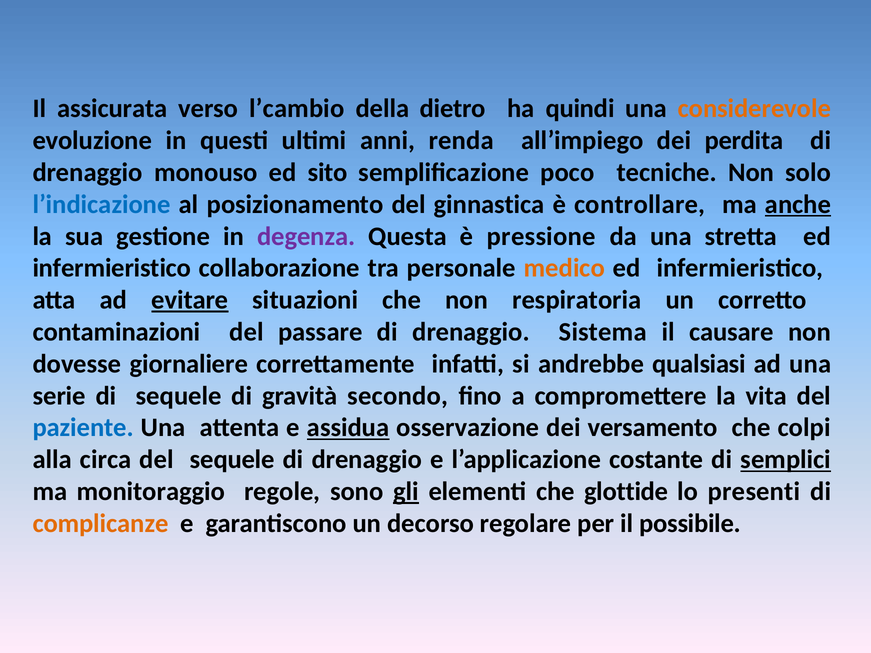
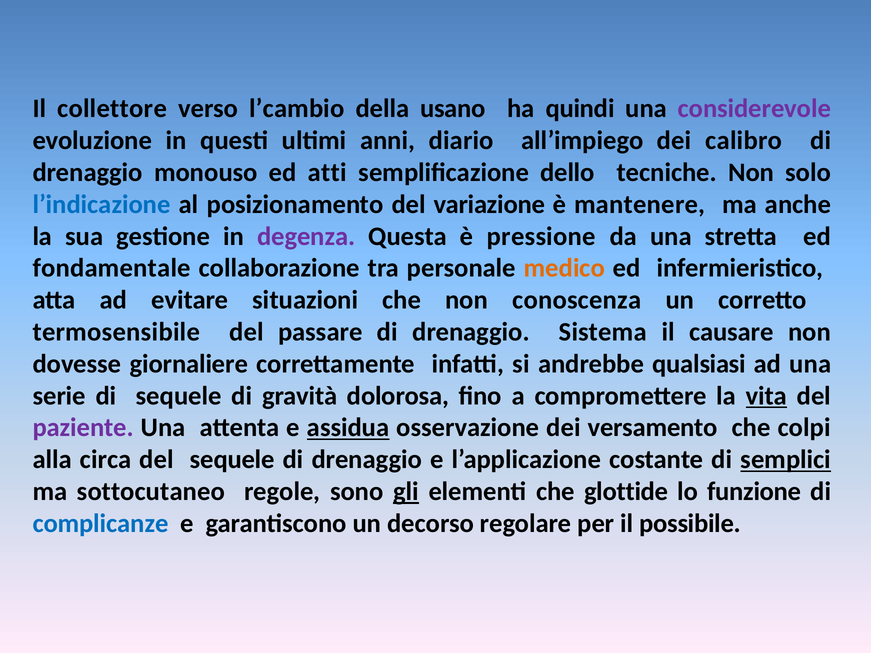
assicurata: assicurata -> collettore (112, 109)
dietro: dietro -> usano (453, 109)
considerevole colour: orange -> purple (754, 109)
renda: renda -> diario (461, 141)
perdita: perdita -> calibro (744, 141)
sito: sito -> atti (327, 172)
poco: poco -> dello (567, 172)
ginnastica: ginnastica -> variazione (489, 204)
controllare: controllare -> mantenere (640, 204)
anche underline: present -> none (798, 204)
infermieristico: infermieristico -> fondamentale (112, 268)
evitare underline: present -> none (190, 300)
respiratoria: respiratoria -> conoscenza (577, 300)
contaminazioni: contaminazioni -> termosensibile (116, 332)
secondo: secondo -> dolorosa (398, 396)
vita underline: none -> present (766, 396)
paziente colour: blue -> purple (83, 428)
monitoraggio: monitoraggio -> sottocutaneo (151, 492)
presenti: presenti -> funzione (754, 492)
complicanze colour: orange -> blue (100, 524)
